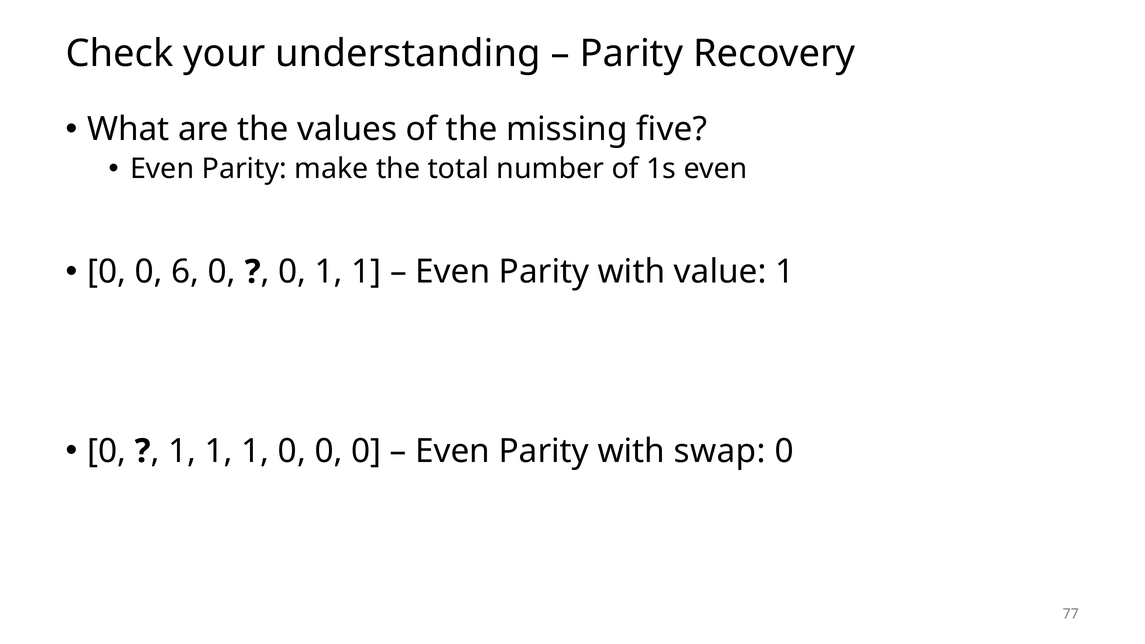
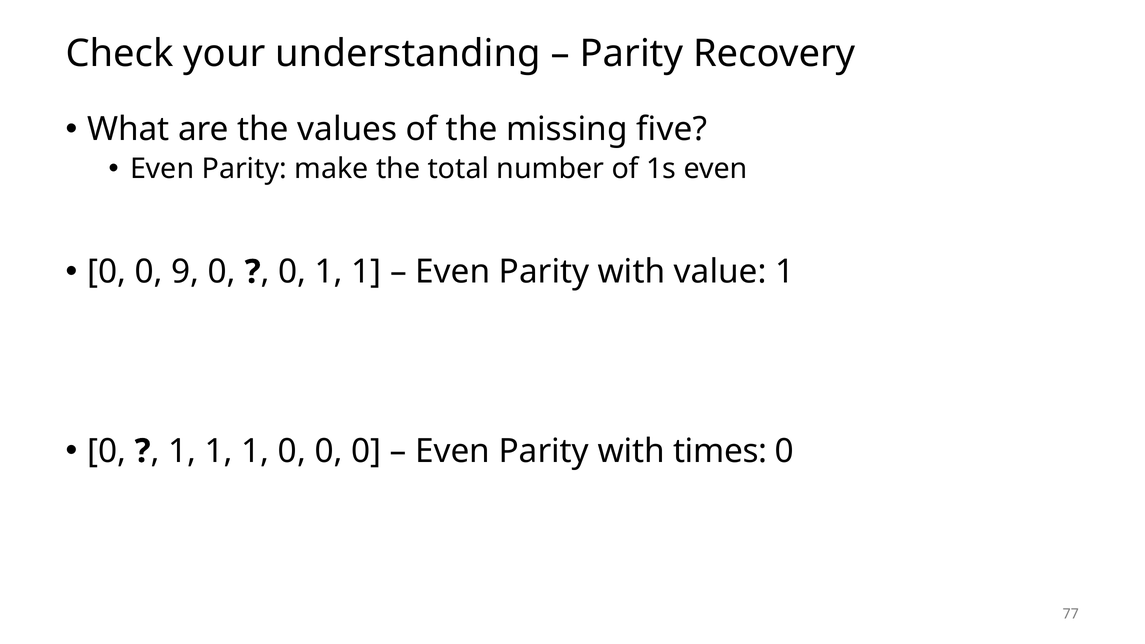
6: 6 -> 9 (185, 272)
swap: swap -> times (720, 451)
